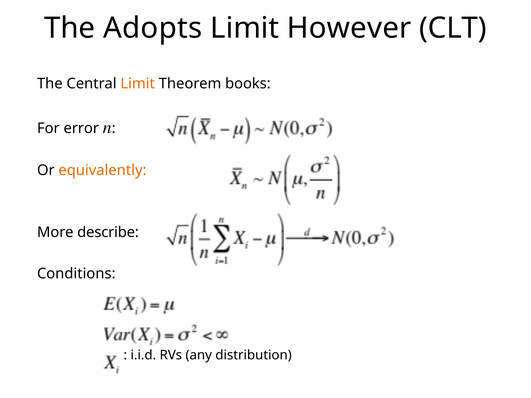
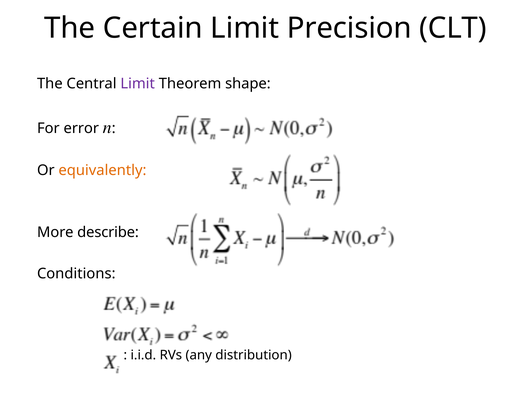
Adopts: Adopts -> Certain (153, 28)
However: However -> Precision (349, 28)
Limit colour: orange -> purple (138, 84)
books: books -> shape (248, 84)
